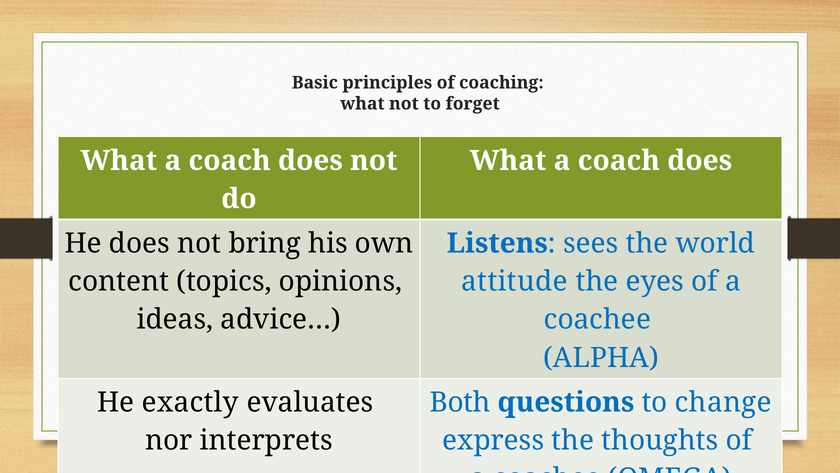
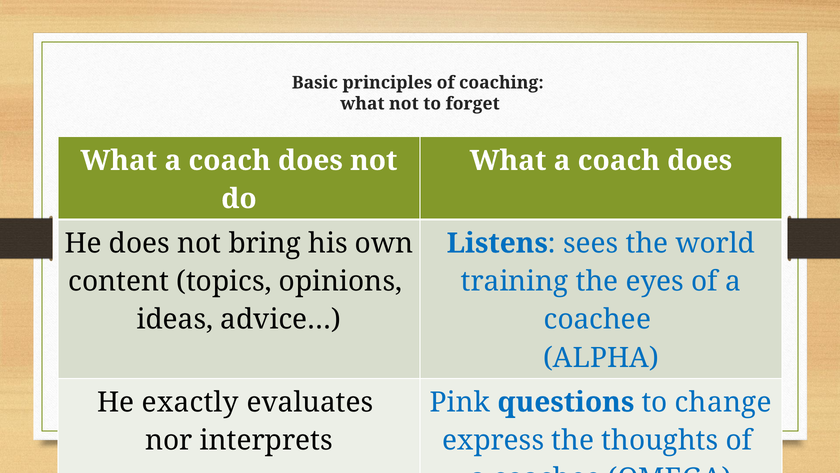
attitude: attitude -> training (515, 281)
Both: Both -> Pink (460, 402)
